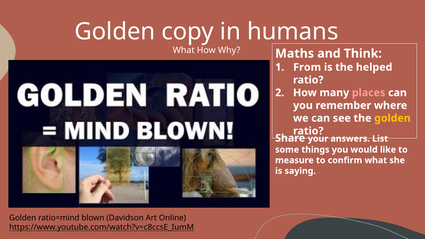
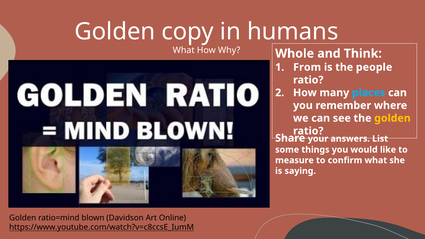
Maths: Maths -> Whole (295, 54)
helped: helped -> people (374, 67)
places colour: pink -> light blue (369, 93)
